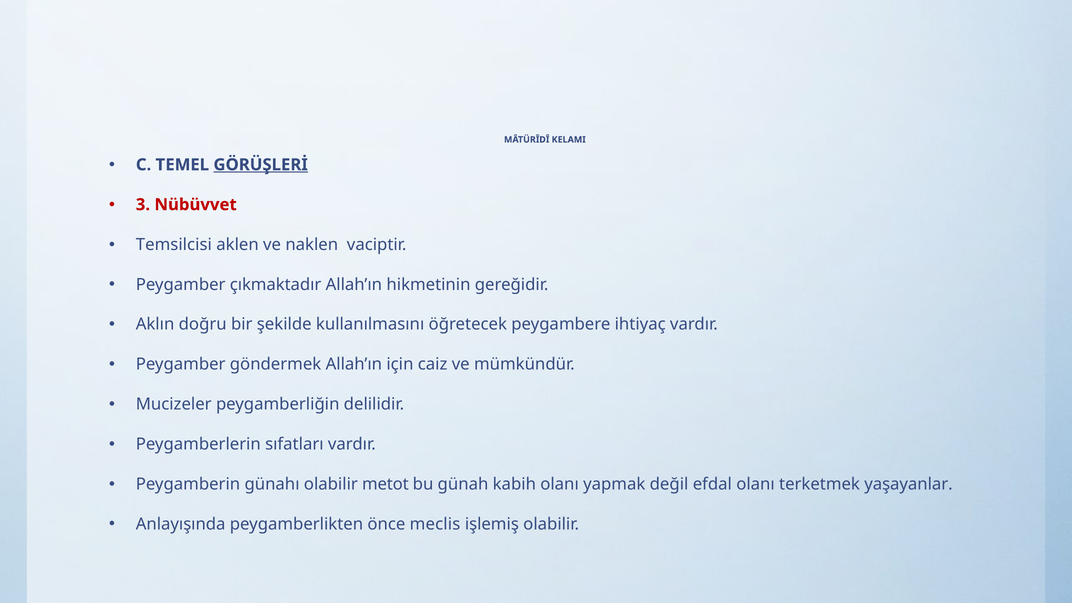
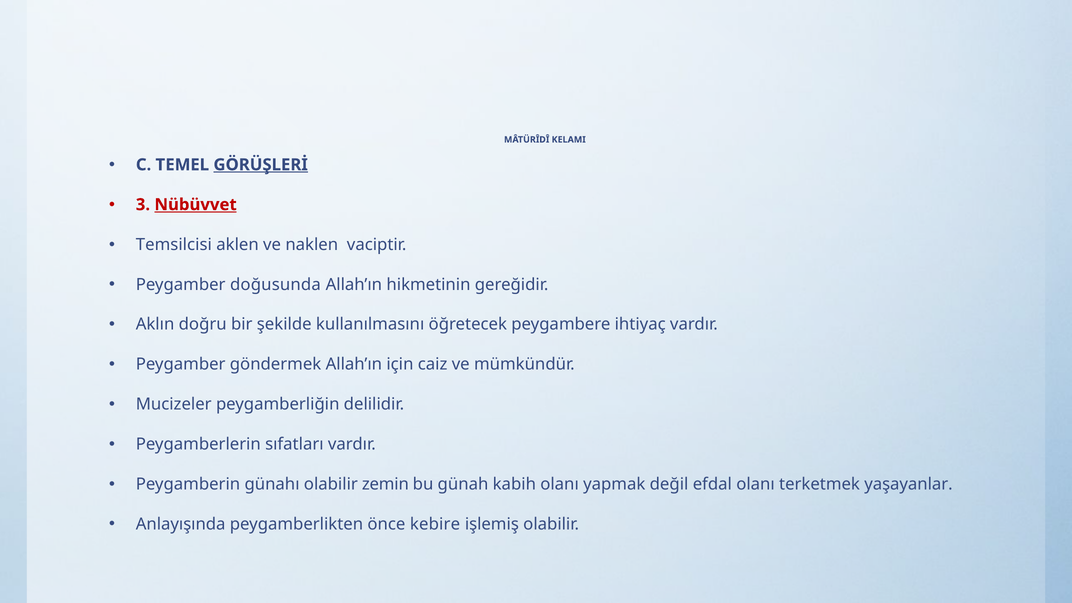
Nübüvvet underline: none -> present (196, 205)
çıkmaktadır: çıkmaktadır -> doğusunda (275, 285)
metot: metot -> zemin (385, 484)
meclis: meclis -> kebire (435, 524)
